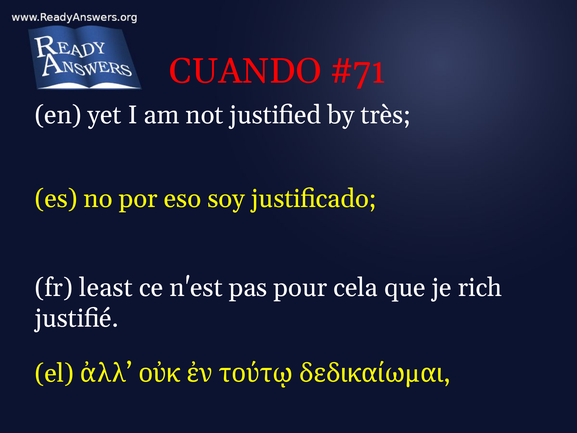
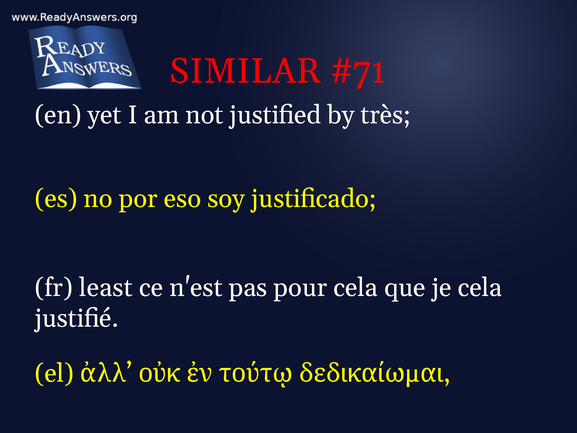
CUANDO: CUANDO -> SIMILAR (245, 71)
je rich: rich -> cela (480, 287)
